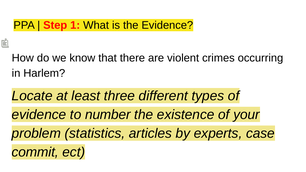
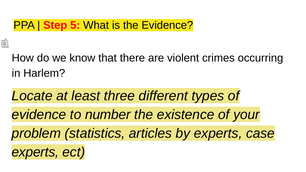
1: 1 -> 5 (75, 25)
commit: commit -> experts (35, 152)
